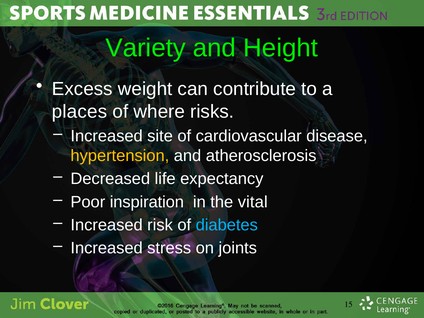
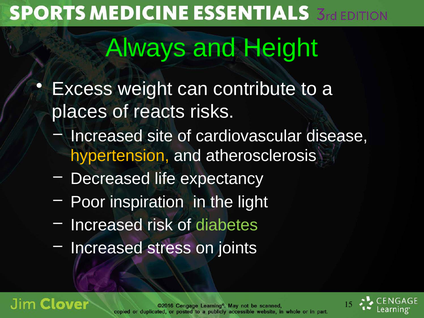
Variety: Variety -> Always (146, 48)
where: where -> reacts (159, 112)
vital: vital -> light (253, 202)
diabetes colour: light blue -> light green (227, 225)
